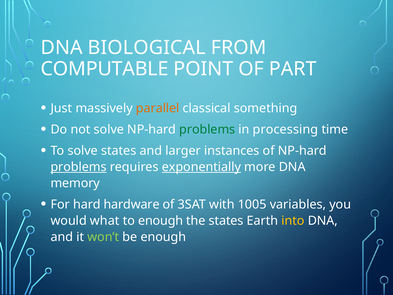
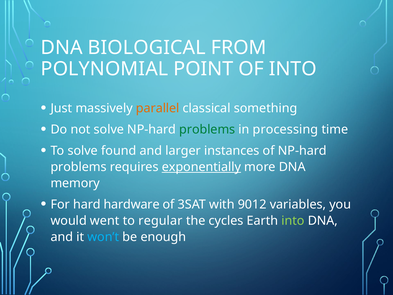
COMPUTABLE: COMPUTABLE -> POLYNOMIAL (104, 69)
OF PART: PART -> INTO (293, 69)
solve states: states -> found (119, 151)
problems underline: present -> none (79, 167)
1005: 1005 -> 9012 (252, 204)
what: what -> went (105, 220)
to enough: enough -> regular (160, 220)
the states: states -> cycles (226, 220)
into colour: yellow -> light green (293, 220)
won’t colour: light green -> light blue (103, 237)
